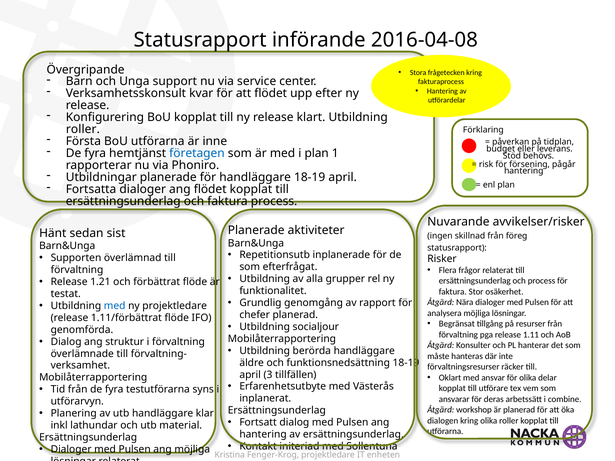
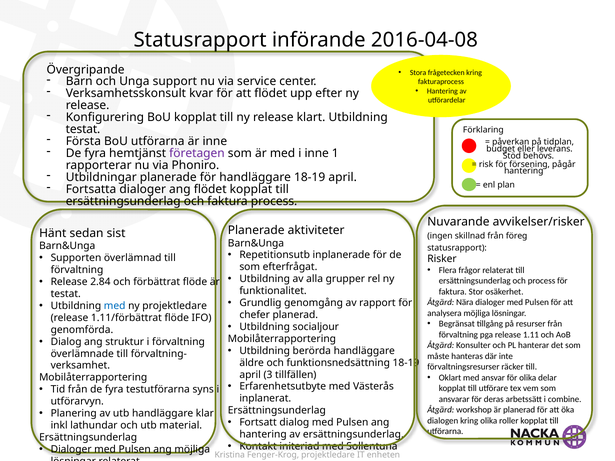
roller: roller -> testat (83, 129)
företagen colour: blue -> purple (197, 153)
i plan: plan -> inne (317, 153)
1.21: 1.21 -> 2.84 (100, 282)
